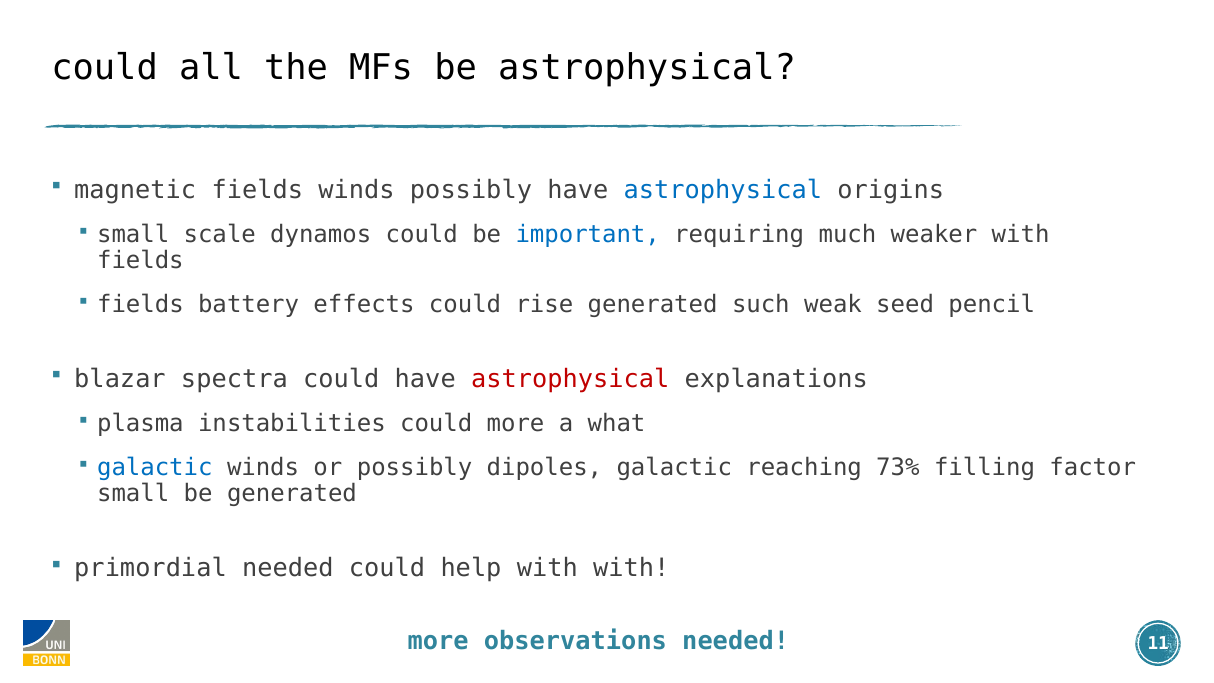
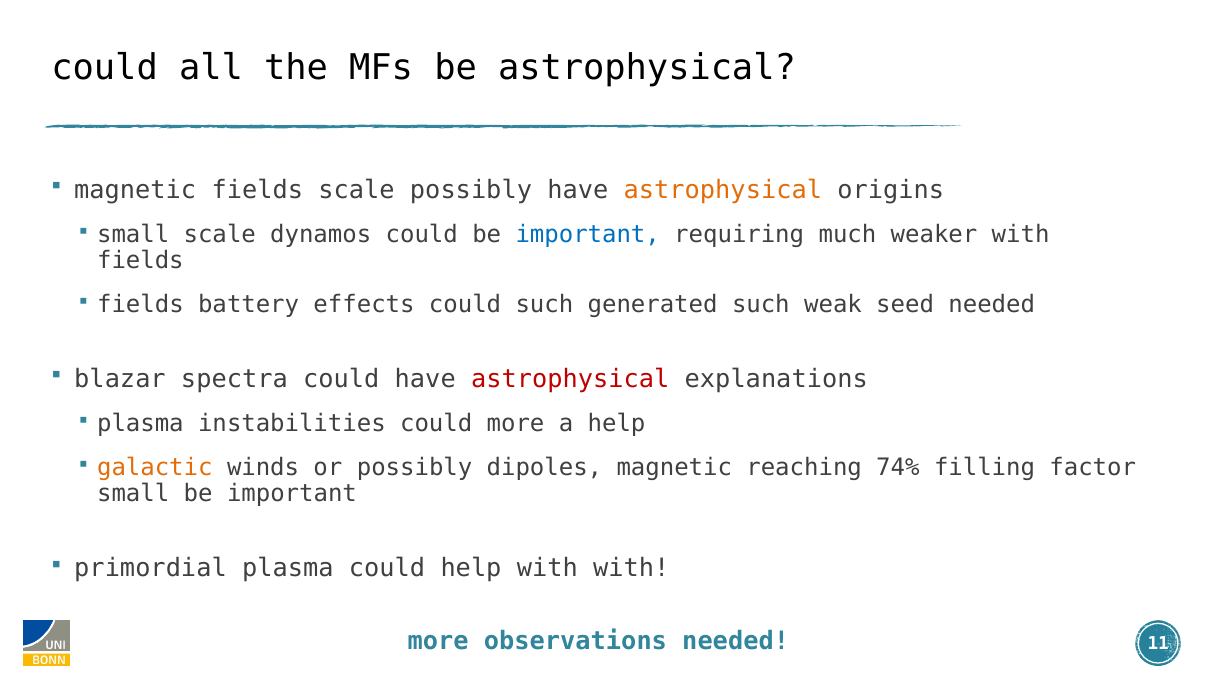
fields winds: winds -> scale (356, 190)
astrophysical colour: blue -> orange (723, 190)
could rise: rise -> such (544, 304)
seed pencil: pencil -> needed (992, 304)
a what: what -> help (617, 424)
galactic colour: blue -> orange (155, 468)
dipoles galactic: galactic -> magnetic (674, 468)
73%: 73% -> 74% (898, 468)
generated: generated -> important (292, 494)
primordial needed: needed -> plasma (288, 568)
